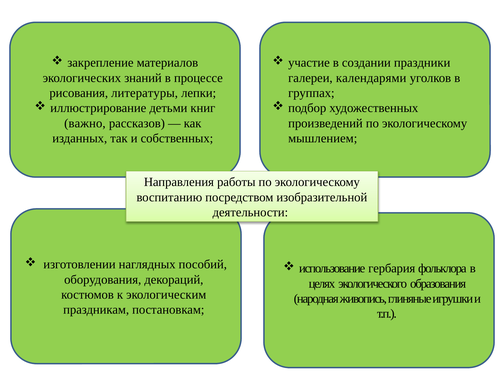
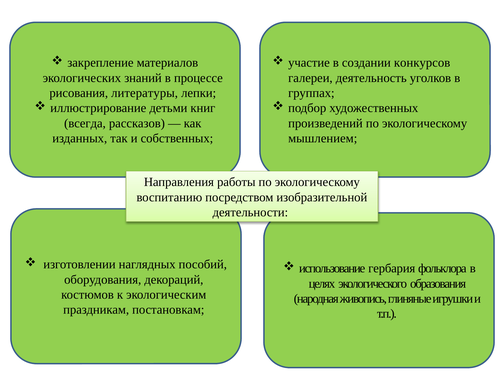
праздники: праздники -> конкурсов (422, 63)
календарями: календарями -> деятельность (371, 78)
важно: важно -> всегда (85, 123)
